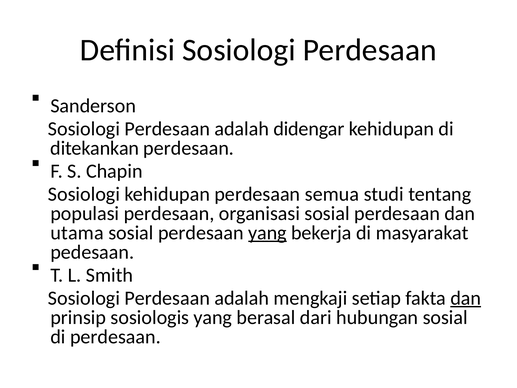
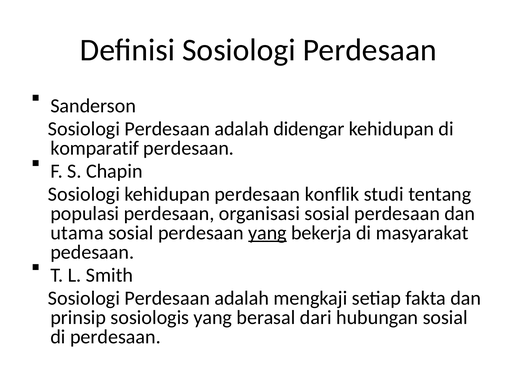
ditekankan: ditekankan -> komparatif (95, 148)
semua: semua -> konflik (332, 194)
dan underline: present -> none (466, 298)
